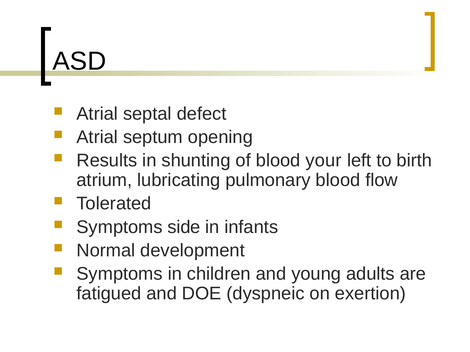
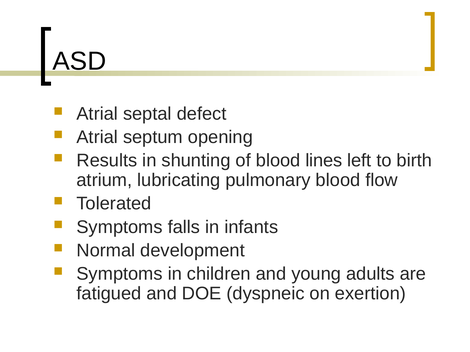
your: your -> lines (324, 161)
side: side -> falls (184, 227)
